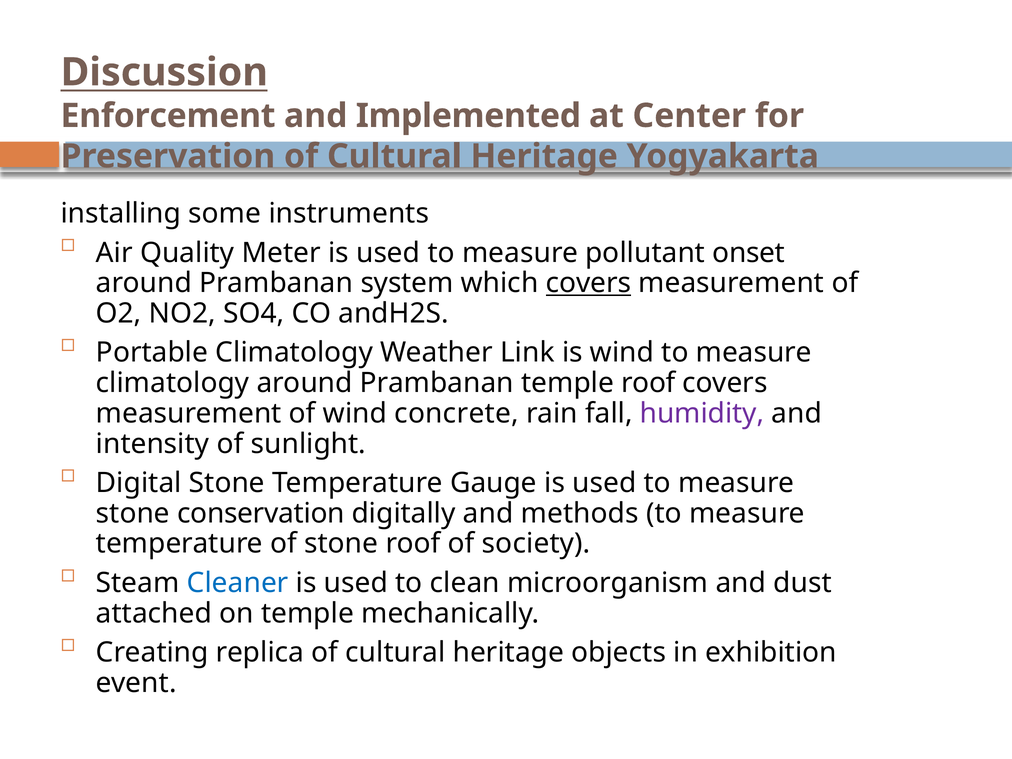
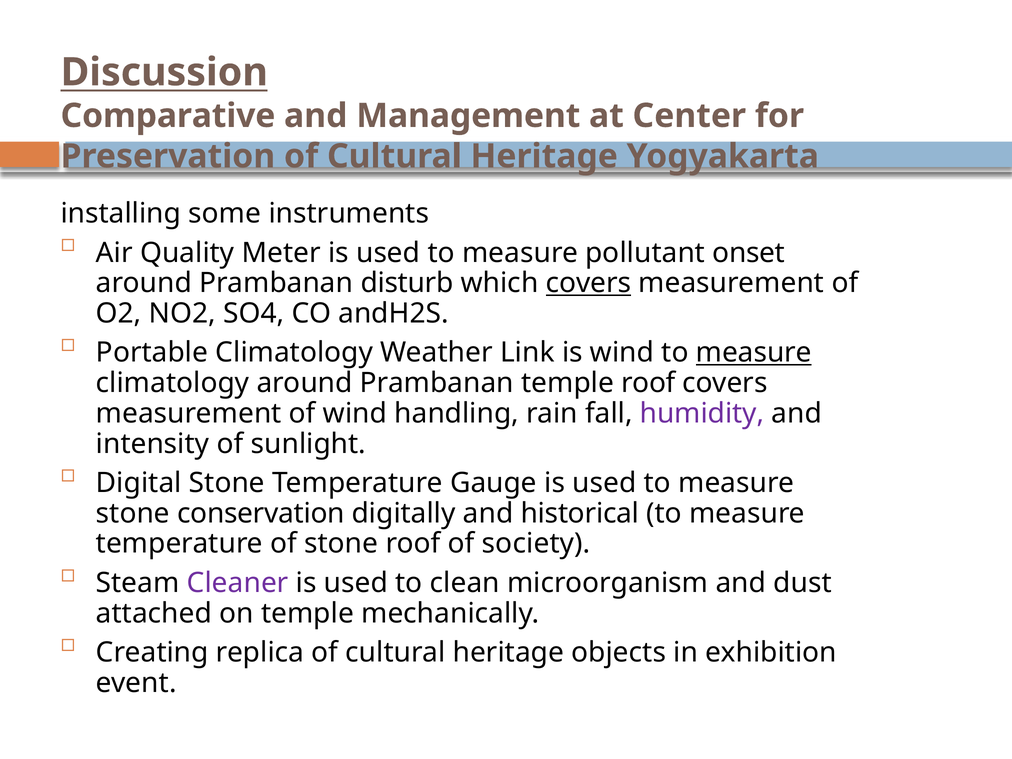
Enforcement: Enforcement -> Comparative (168, 116)
Implemented: Implemented -> Management (468, 116)
system: system -> disturb (407, 283)
measure underline: none -> present (754, 353)
concrete: concrete -> handling (457, 413)
methods: methods -> historical (580, 513)
Cleaner colour: blue -> purple (238, 583)
